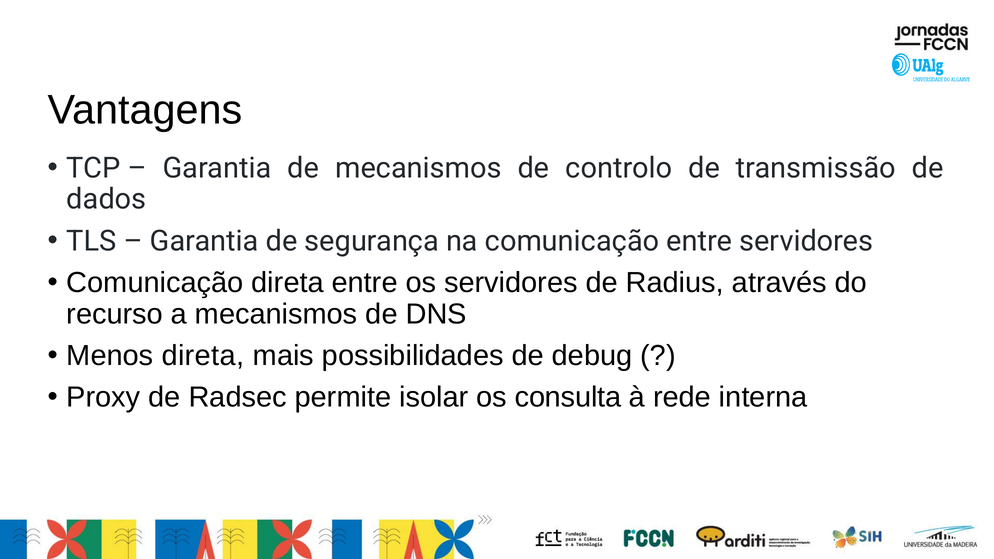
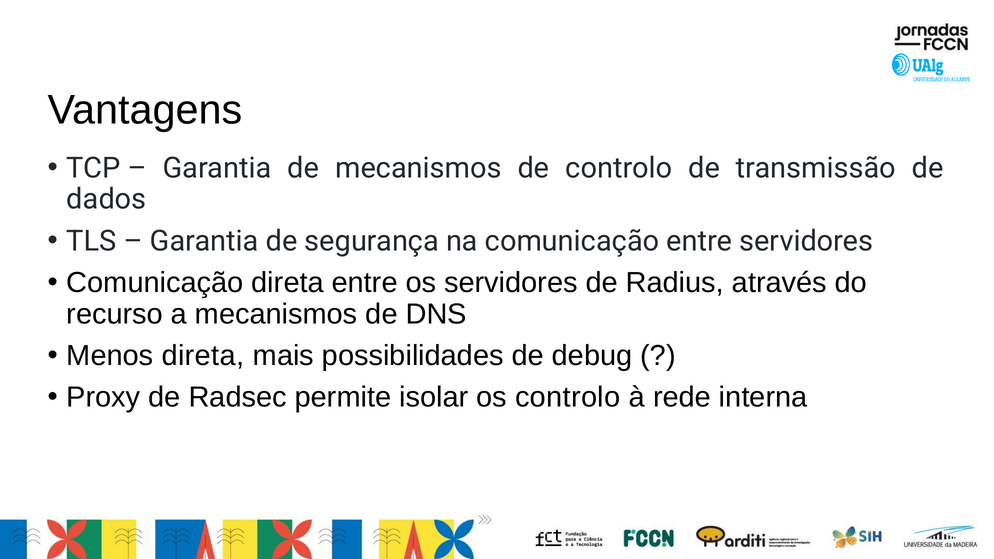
os consulta: consulta -> controlo (568, 397)
